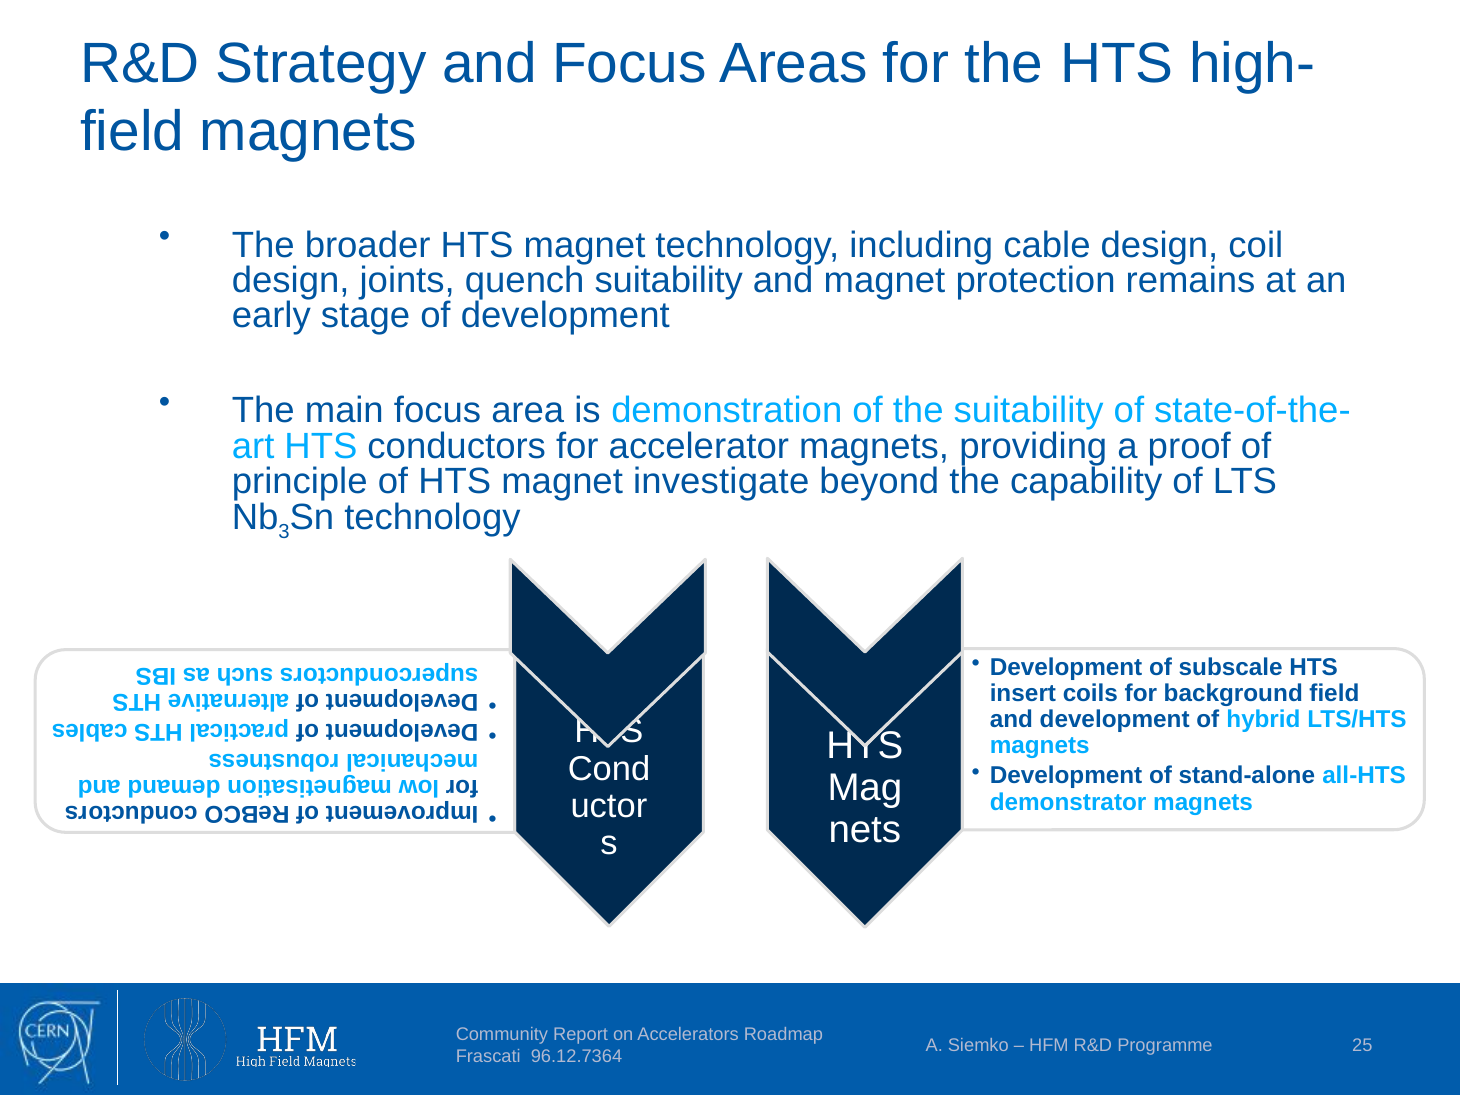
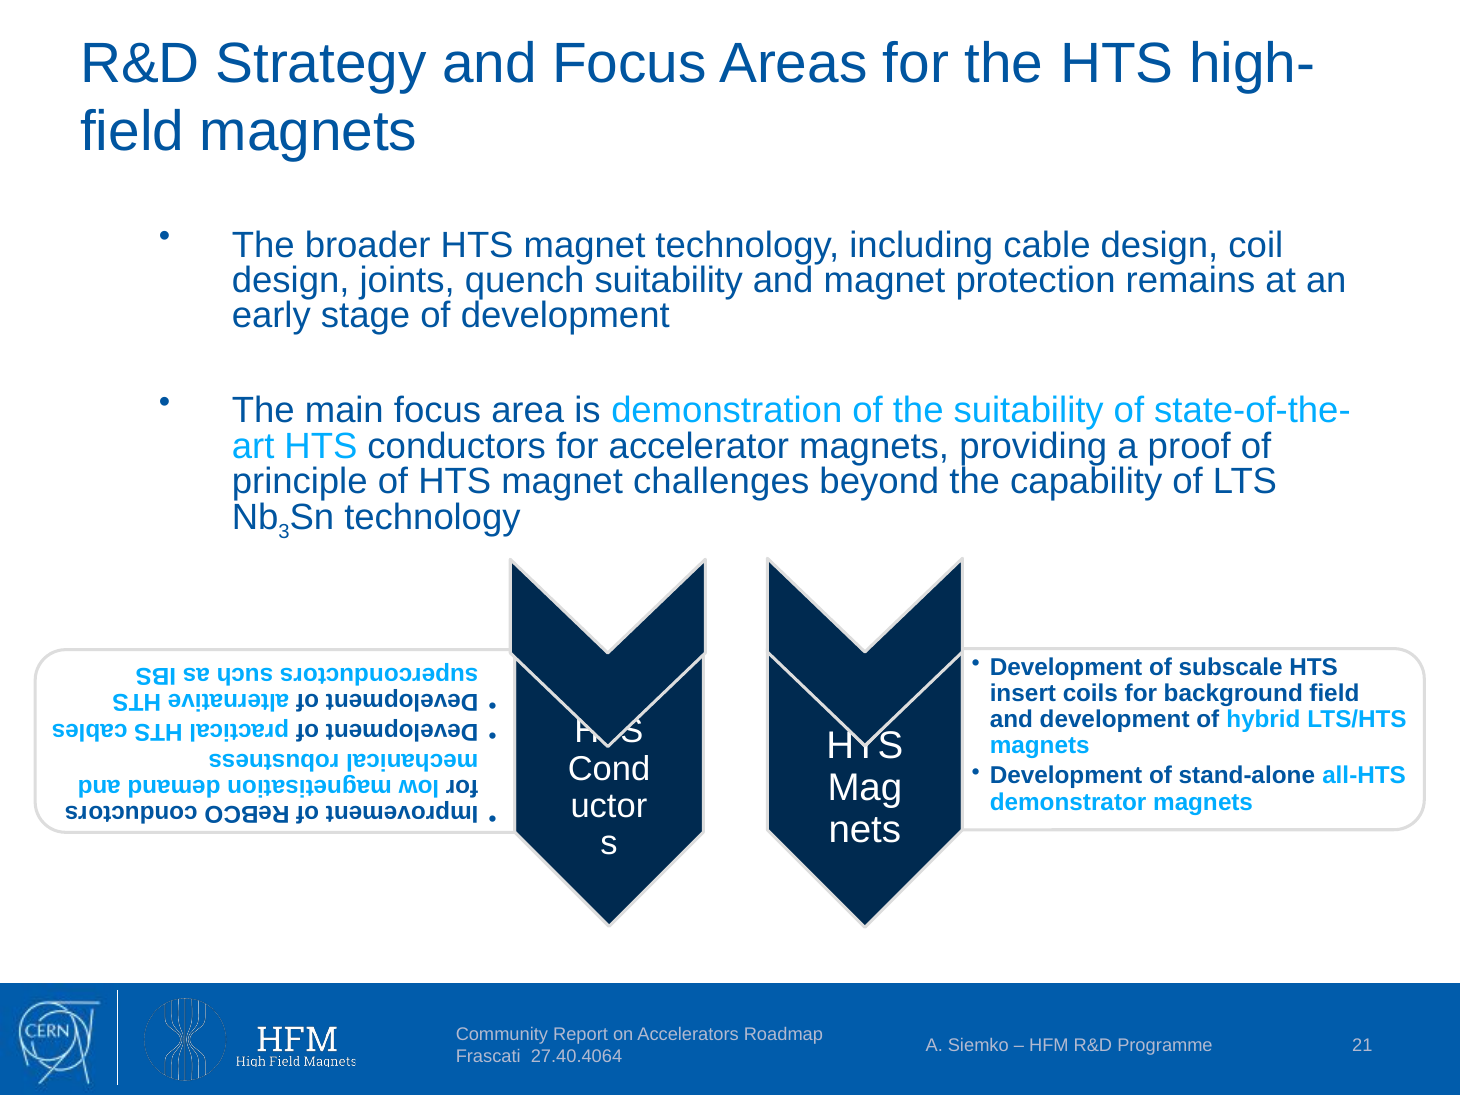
investigate: investigate -> challenges (721, 481)
25: 25 -> 21 (1362, 1045)
96.12.7364: 96.12.7364 -> 27.40.4064 (576, 1056)
